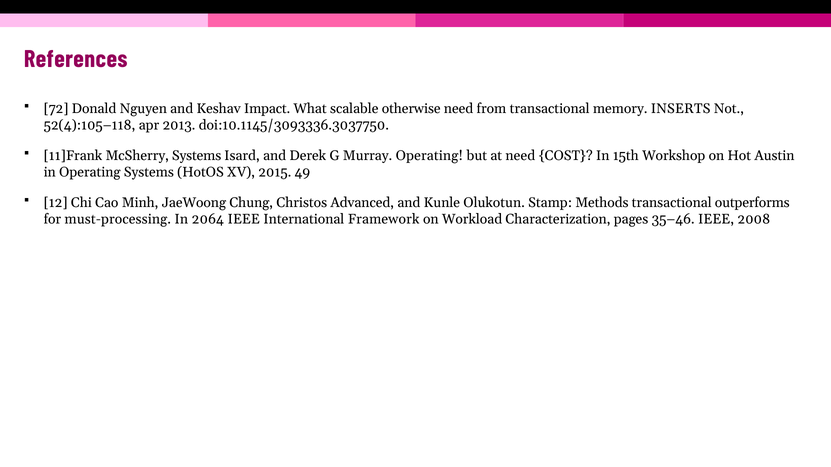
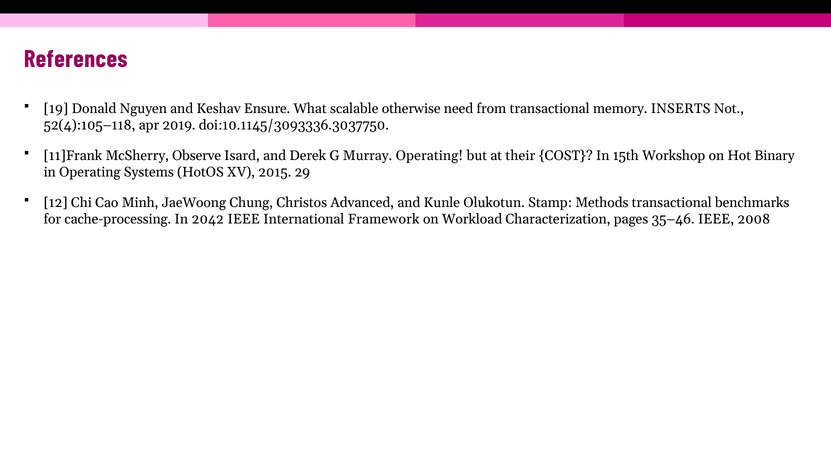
72: 72 -> 19 (56, 109)
Impact: Impact -> Ensure (267, 109)
2013: 2013 -> 2019 (179, 125)
McSherry Systems: Systems -> Observe (197, 156)
at need: need -> their (520, 156)
Austin: Austin -> Binary (774, 156)
49: 49 -> 29 (302, 172)
outperforms: outperforms -> benchmarks (752, 203)
must-processing: must-processing -> cache-processing (118, 219)
2064: 2064 -> 2042 (208, 219)
